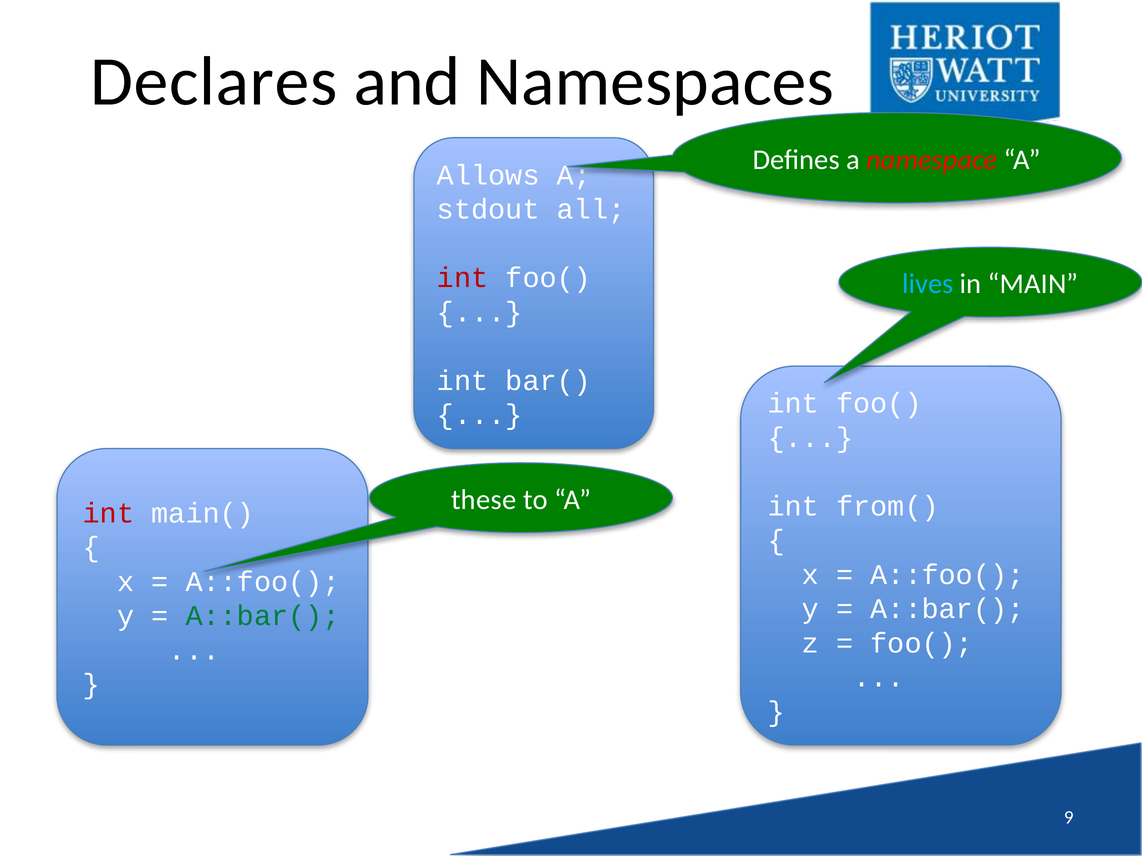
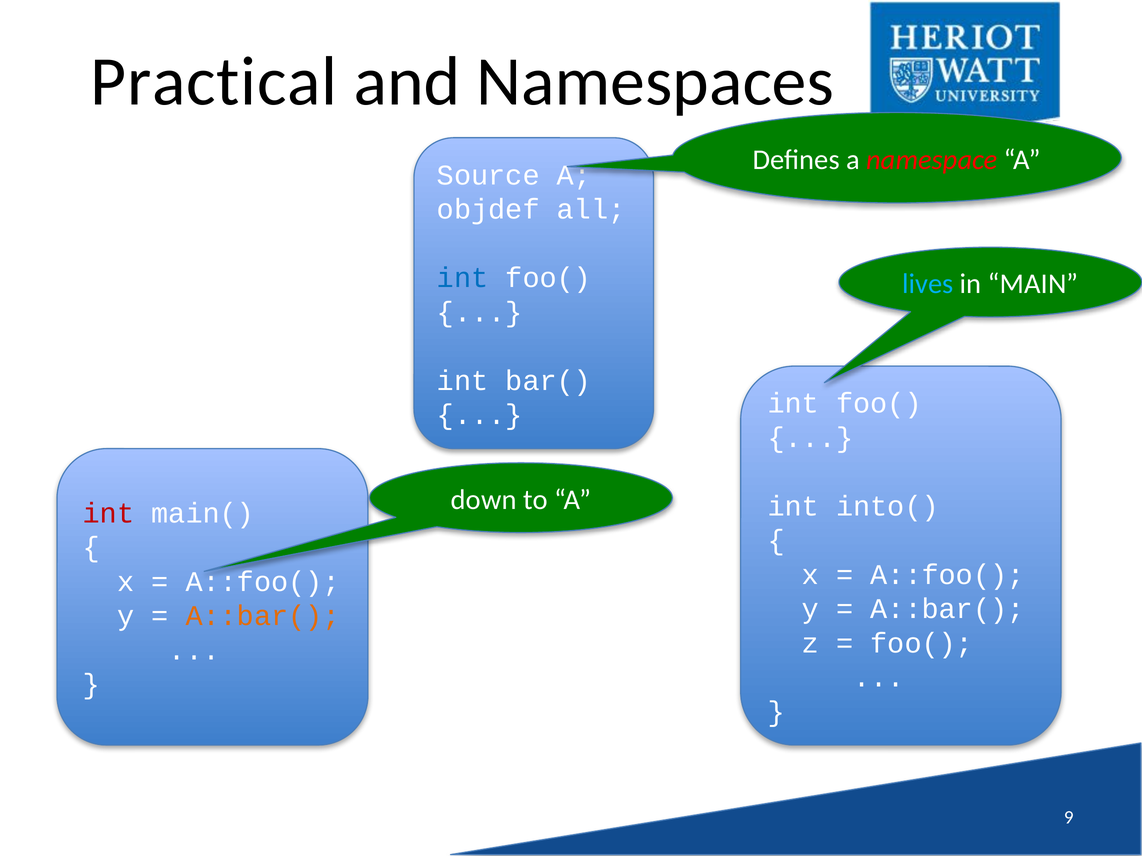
Declares: Declares -> Practical (214, 82)
Allows: Allows -> Source (488, 175)
stdout: stdout -> objdef (488, 210)
int colour: red -> blue (463, 278)
these: these -> down (484, 500)
from(: from( -> into( (887, 507)
A::bar( colour: green -> orange (263, 616)
